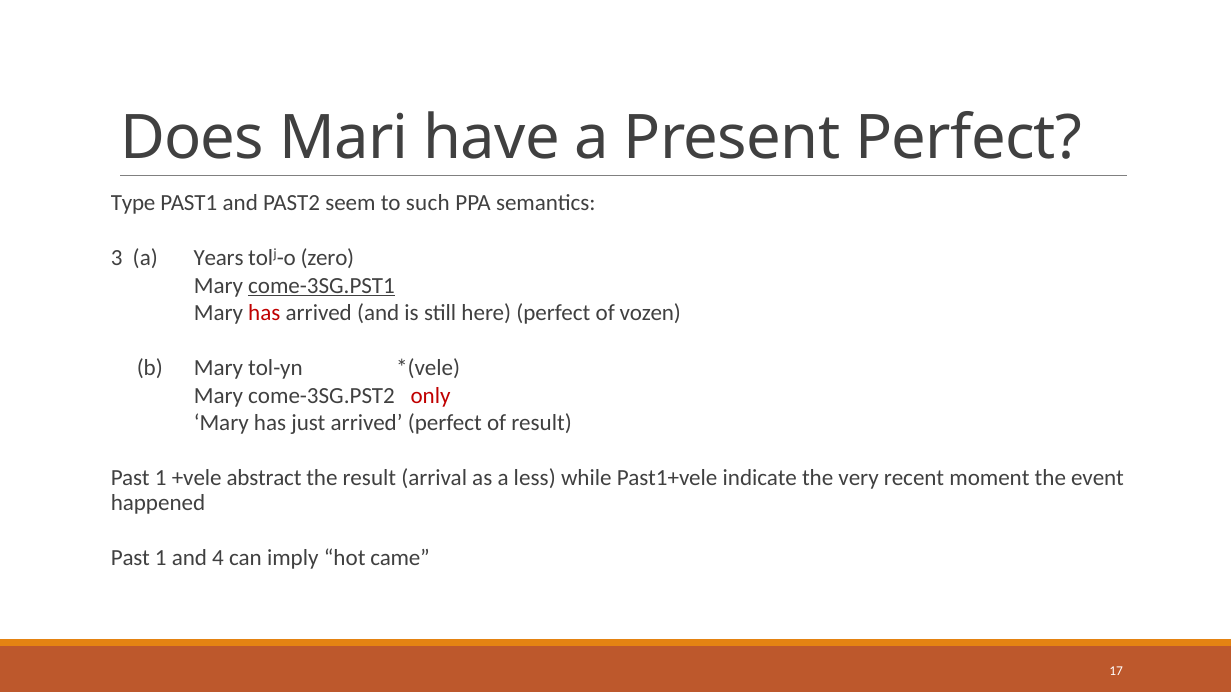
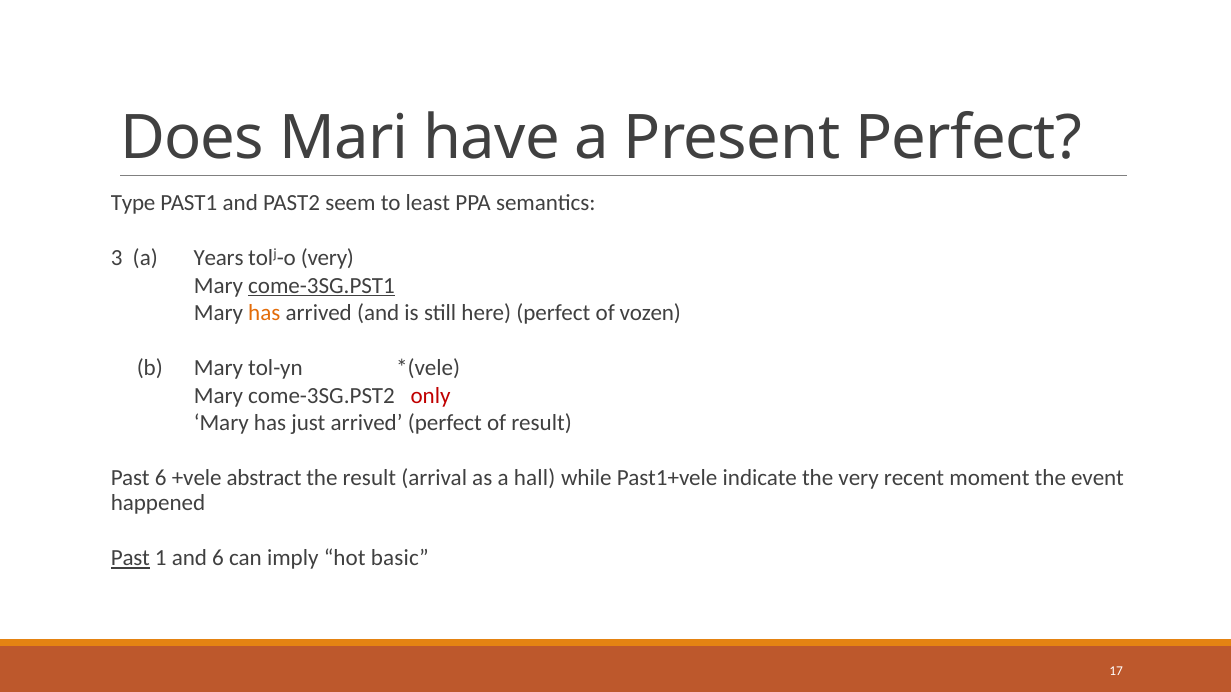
such: such -> least (428, 203)
tolj-o zero: zero -> very (327, 258)
has colour: red -> orange (264, 313)
1: 1 -> 6 (161, 478)
less: less -> hall (535, 478)
Past underline: none -> present (130, 558)
and 4: 4 -> 6 (218, 558)
came: came -> basic (400, 558)
